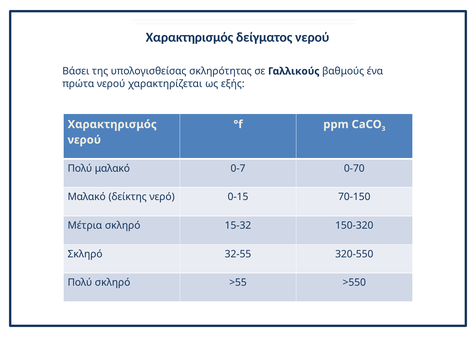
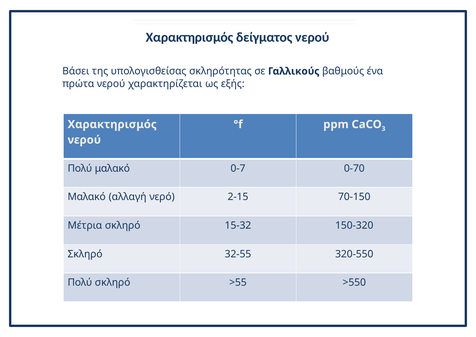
δείκτης: δείκτης -> αλλαγή (128, 197)
0-15: 0-15 -> 2-15 (238, 197)
